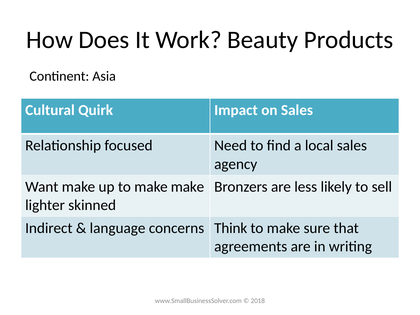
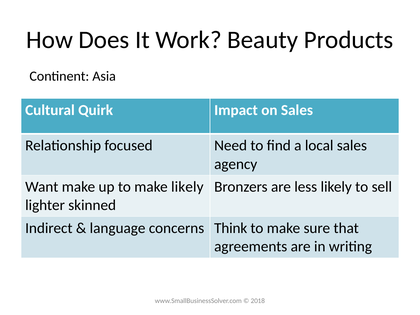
make make: make -> likely (187, 187)
